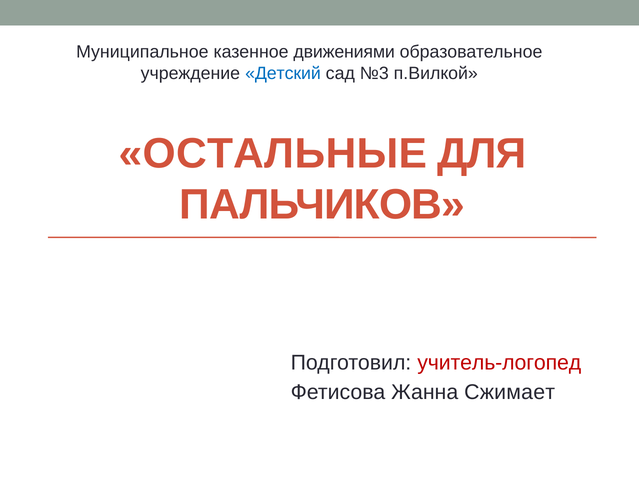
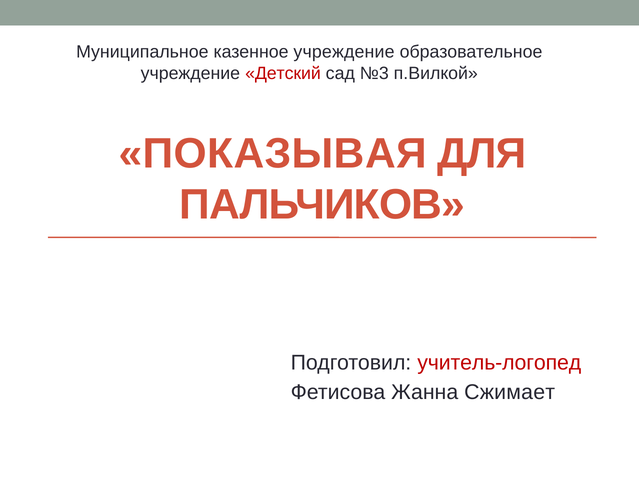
казенное движениями: движениями -> учреждение (344, 52)
Детский colour: blue -> red (283, 73)
ОСТАЛЬНЫЕ: ОСТАЛЬНЫЕ -> ПОКАЗЫВАЯ (273, 154)
